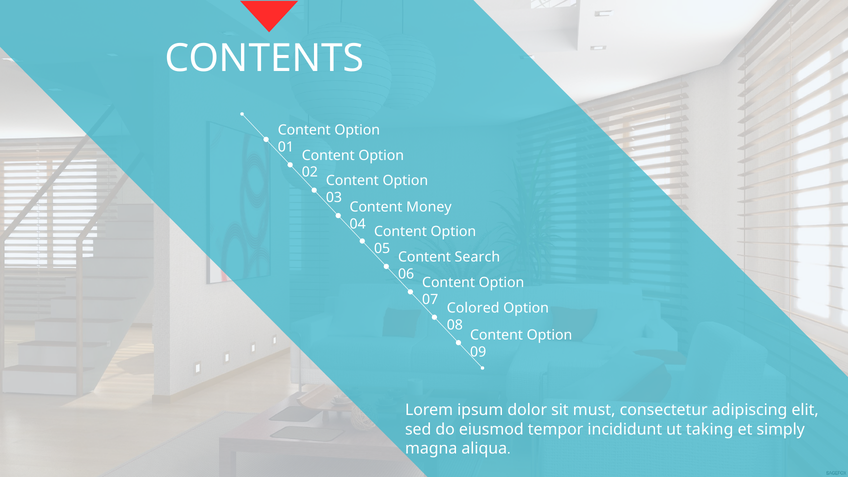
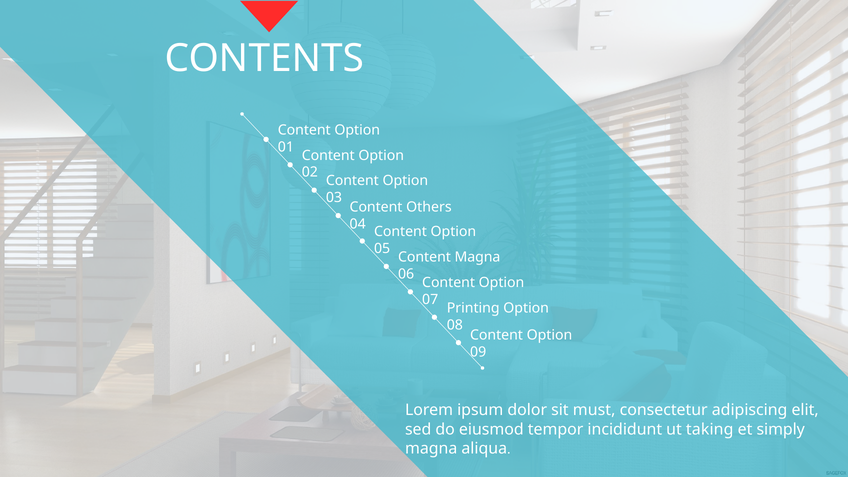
Money: Money -> Others (429, 207)
Content Search: Search -> Magna (477, 257)
Colored: Colored -> Printing (473, 308)
